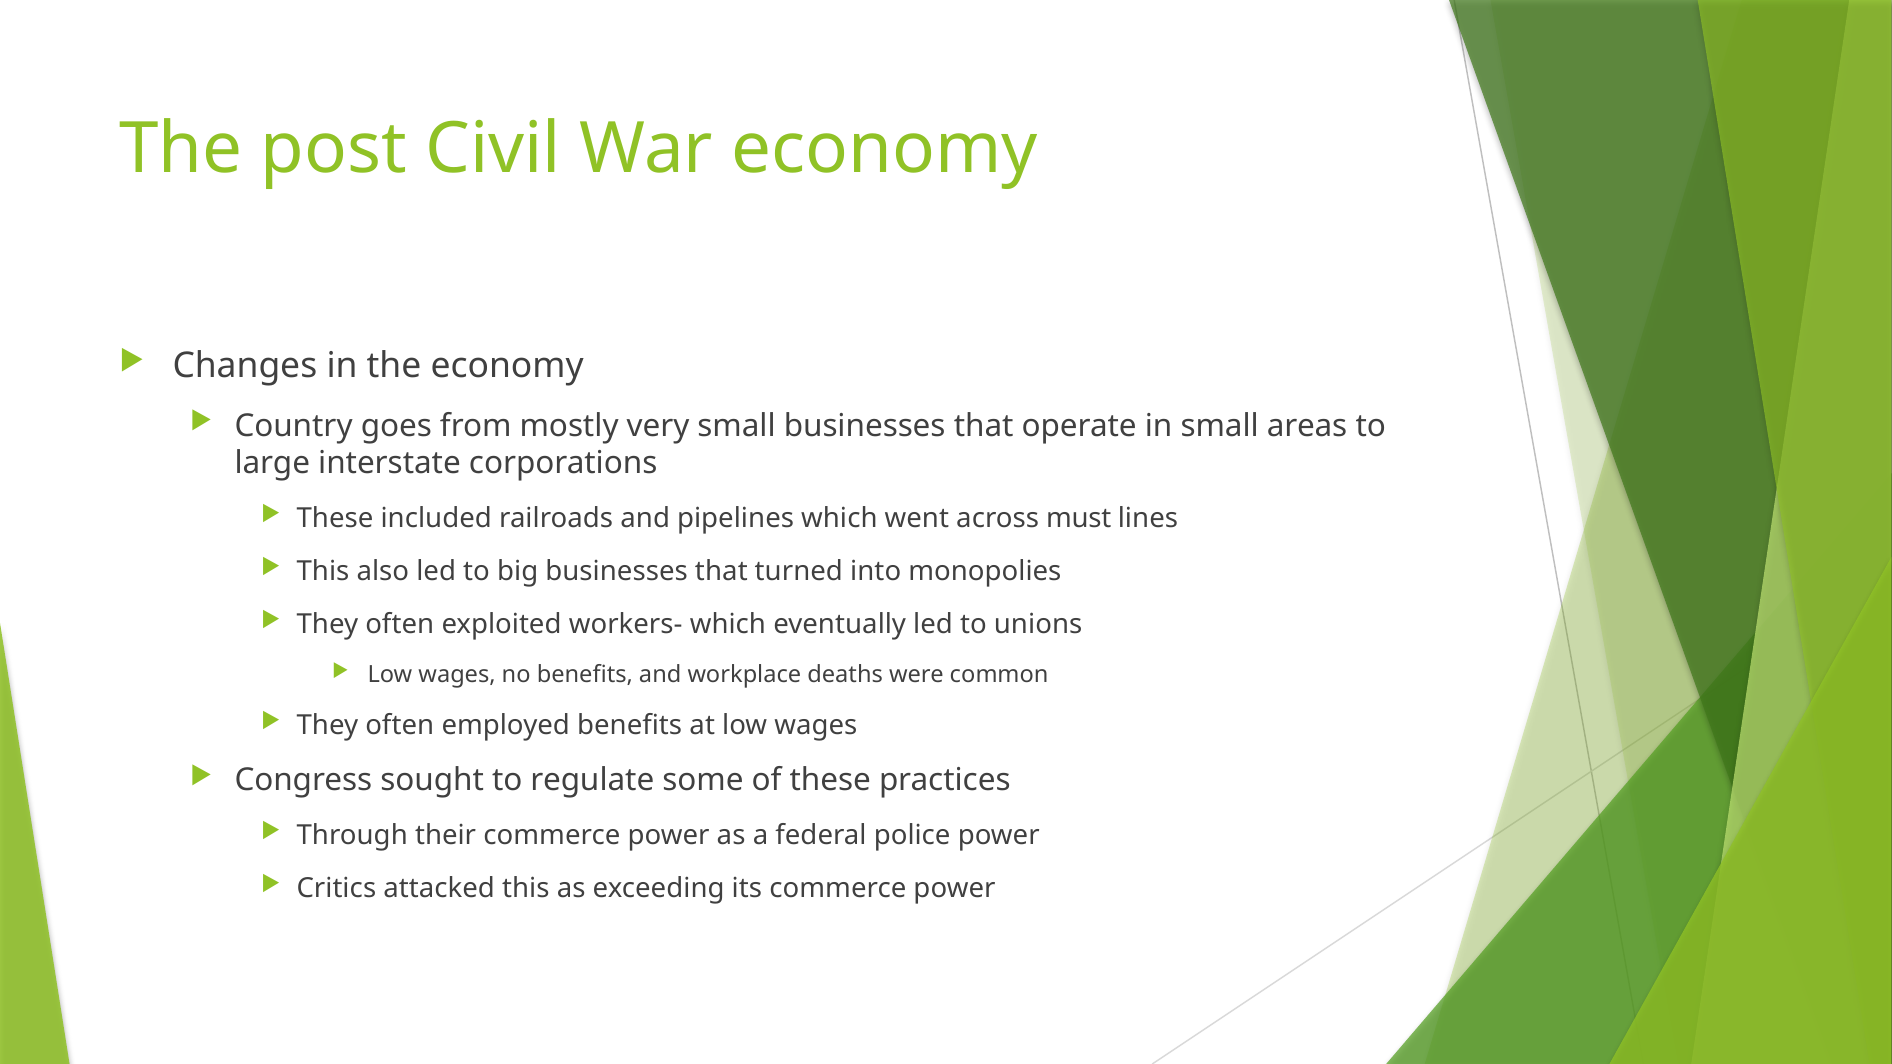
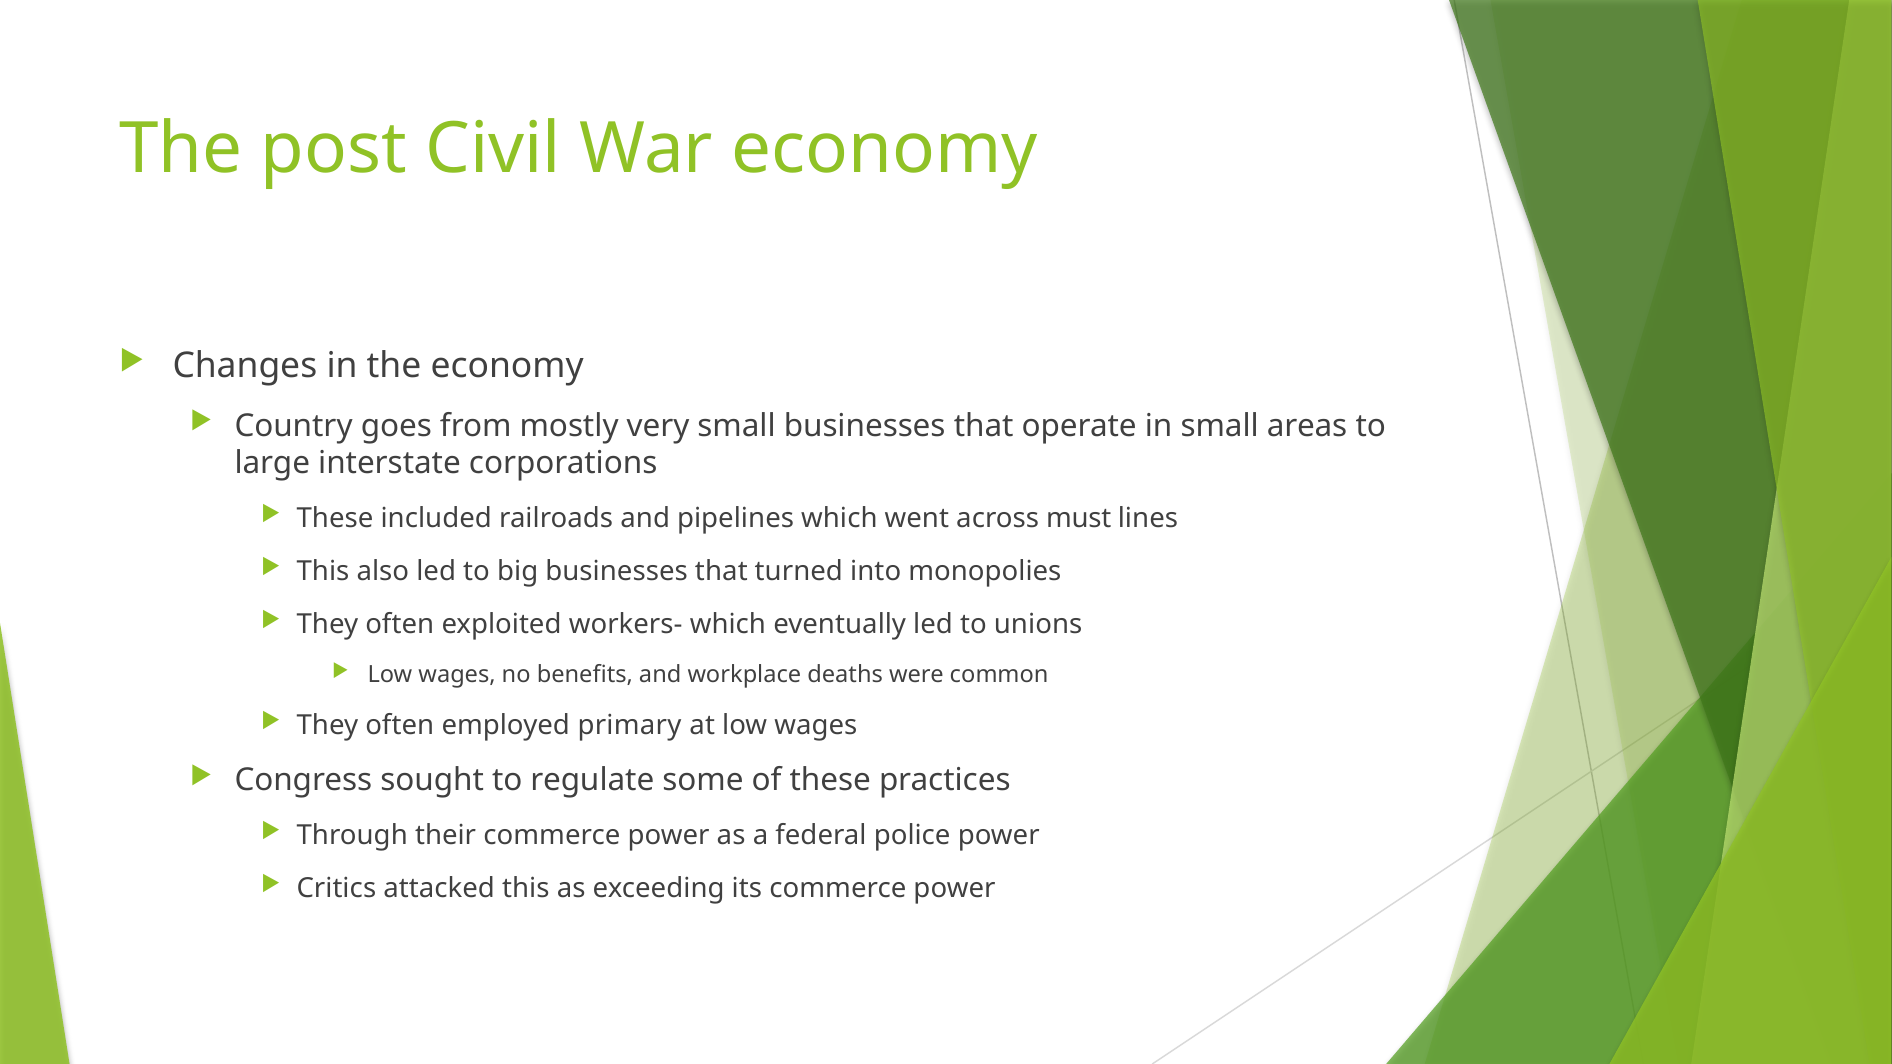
employed benefits: benefits -> primary (630, 725)
